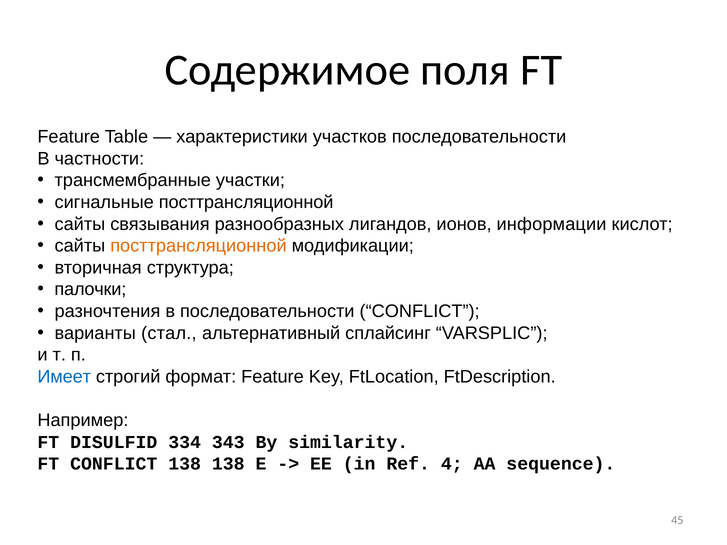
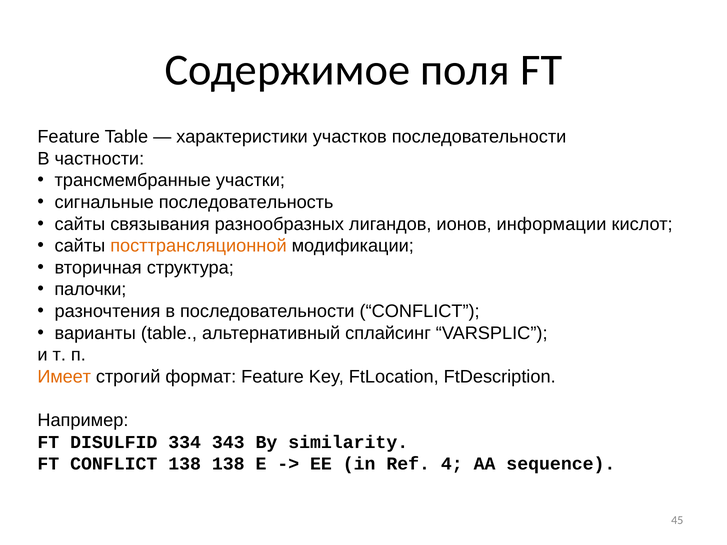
сигнальные посттрансляционной: посттрансляционной -> последовательность (246, 202)
варианты стал: стал -> table (169, 333)
Имеет colour: blue -> orange (64, 377)
